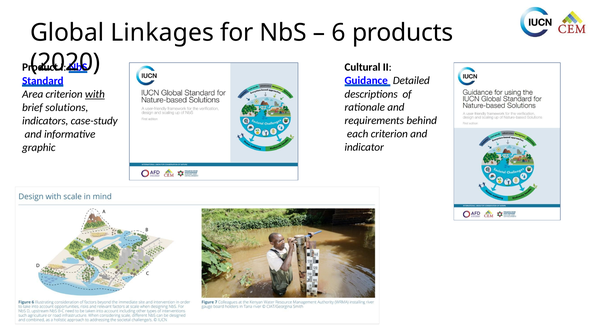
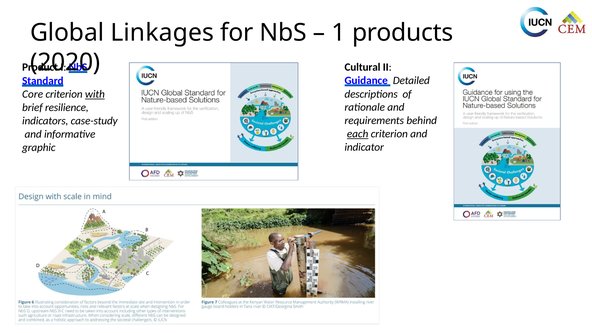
6: 6 -> 1 (339, 33)
Area: Area -> Core (33, 94)
solutions: solutions -> resilience (67, 108)
each underline: none -> present (358, 134)
